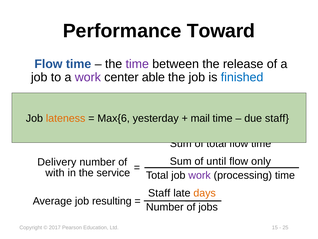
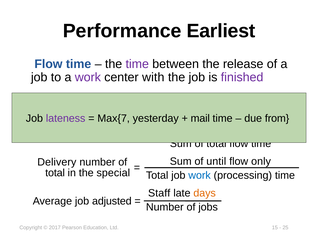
Toward: Toward -> Earliest (221, 31)
able: able -> with (153, 77)
finished colour: blue -> purple (242, 77)
lateness colour: orange -> purple (66, 118)
Max{6: Max{6 -> Max{7 (114, 118)
due staff: staff -> from (277, 118)
with: with -> total (55, 172)
service: service -> special (113, 172)
work colour: purple -> blue (200, 175)
resulting: resulting -> adjusted (112, 201)
